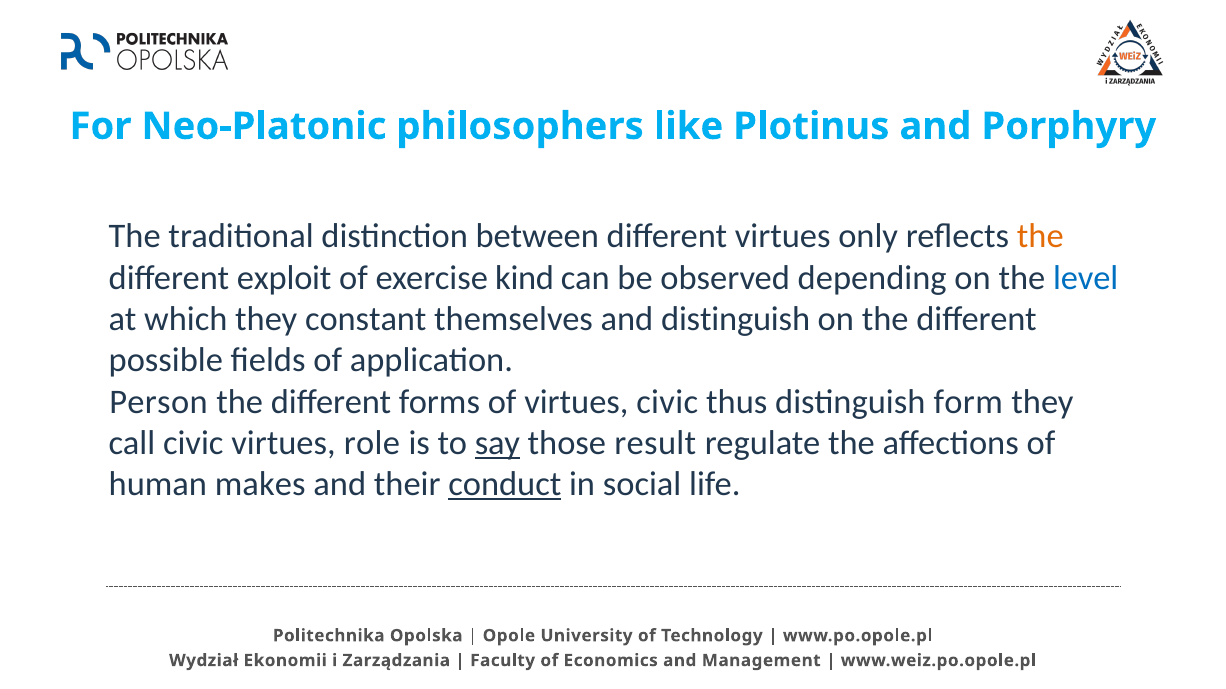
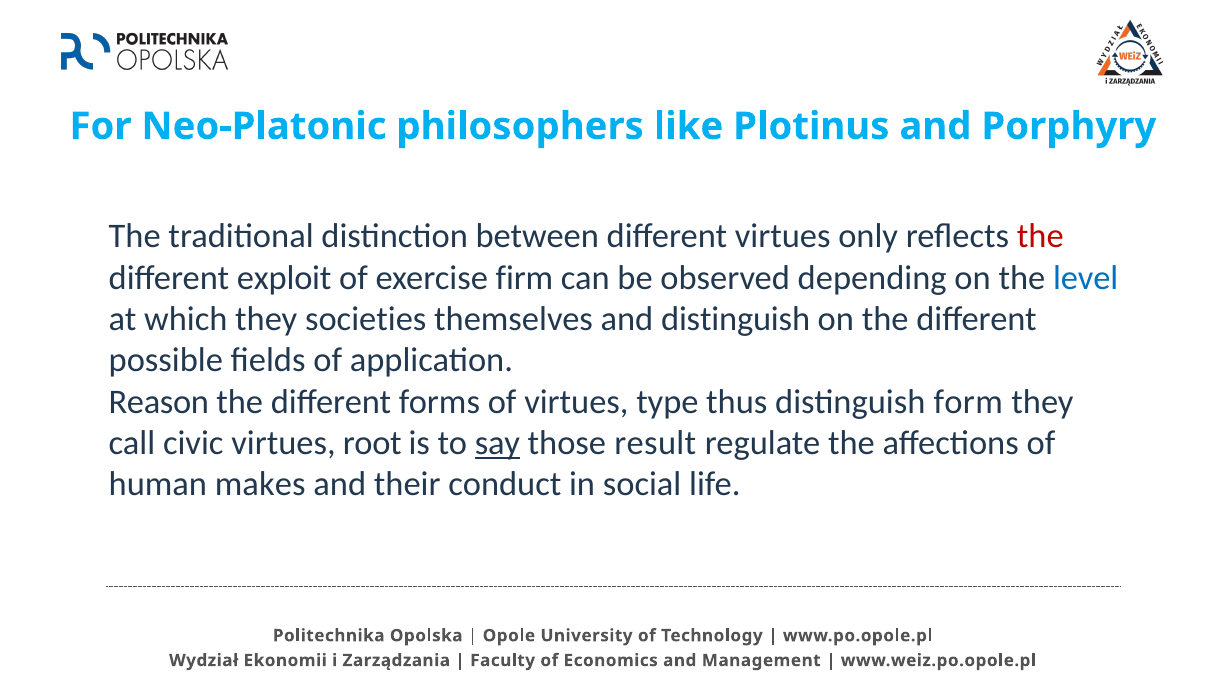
the colour: orange -> red (1040, 237)
kind: kind -> firm (524, 278)
constant: constant -> societies (366, 319)
Person: Person -> Reason (159, 402)
virtues civic: civic -> type (667, 402)
role: role -> root (372, 443)
conduct underline: present -> none (505, 485)
